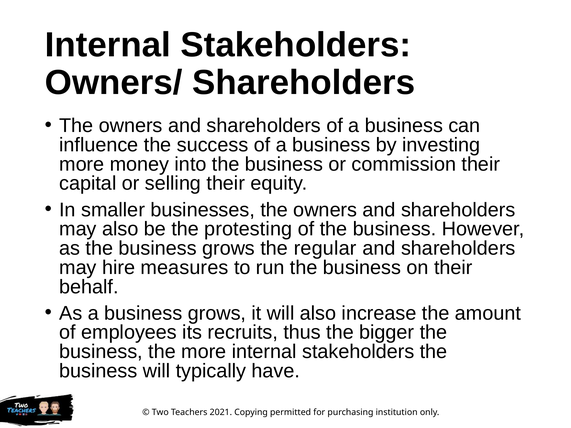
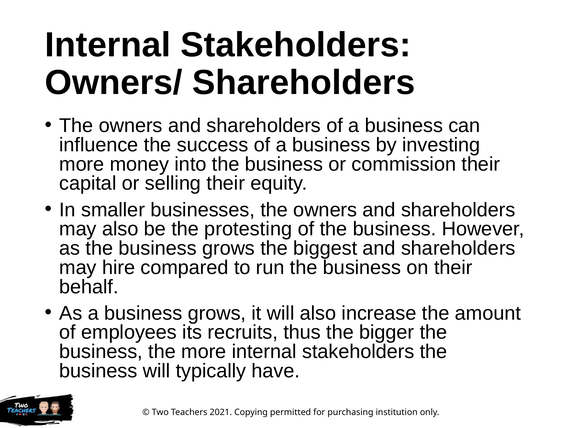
regular: regular -> biggest (325, 248)
measures: measures -> compared (185, 268)
